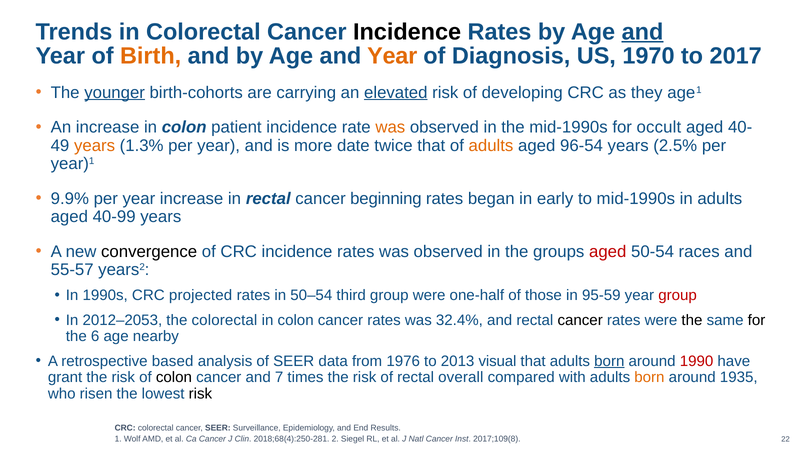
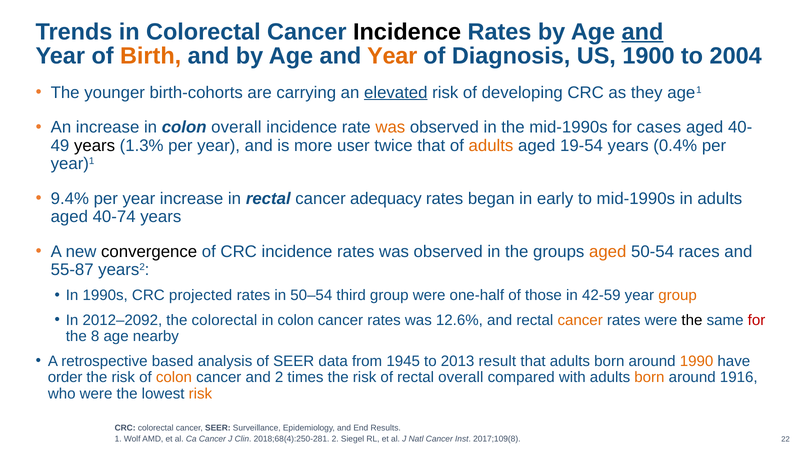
1970: 1970 -> 1900 (648, 56)
2017: 2017 -> 2004 (736, 56)
younger underline: present -> none (115, 92)
colon patient: patient -> overall (236, 127)
occult: occult -> cases (659, 127)
years colour: orange -> black (95, 145)
date: date -> user (353, 145)
96-54: 96-54 -> 19-54 (582, 145)
2.5%: 2.5% -> 0.4% (675, 145)
9.9%: 9.9% -> 9.4% (70, 198)
beginning: beginning -> adequacy (386, 198)
40-99: 40-99 -> 40-74 (114, 217)
aged colour: red -> orange (608, 252)
55-57: 55-57 -> 55-87 (72, 270)
95-59: 95-59 -> 42-59 (601, 295)
group colour: red -> orange (678, 295)
2012–2053: 2012–2053 -> 2012–2092 (122, 320)
32.4%: 32.4% -> 12.6% (459, 320)
cancer colour: black -> orange (580, 320)
for colour: black -> red (756, 320)
6: 6 -> 8 (95, 336)
1976: 1976 -> 1945 (403, 361)
visual: visual -> result (497, 361)
born underline: present -> none (609, 361)
1990 colour: red -> orange (697, 361)
grant: grant -> order (65, 377)
colon colour: black -> orange (174, 377)
and 7: 7 -> 2 (279, 377)
1935: 1935 -> 1916 (739, 377)
who risen: risen -> were (96, 394)
risk colour: black -> orange (200, 394)
